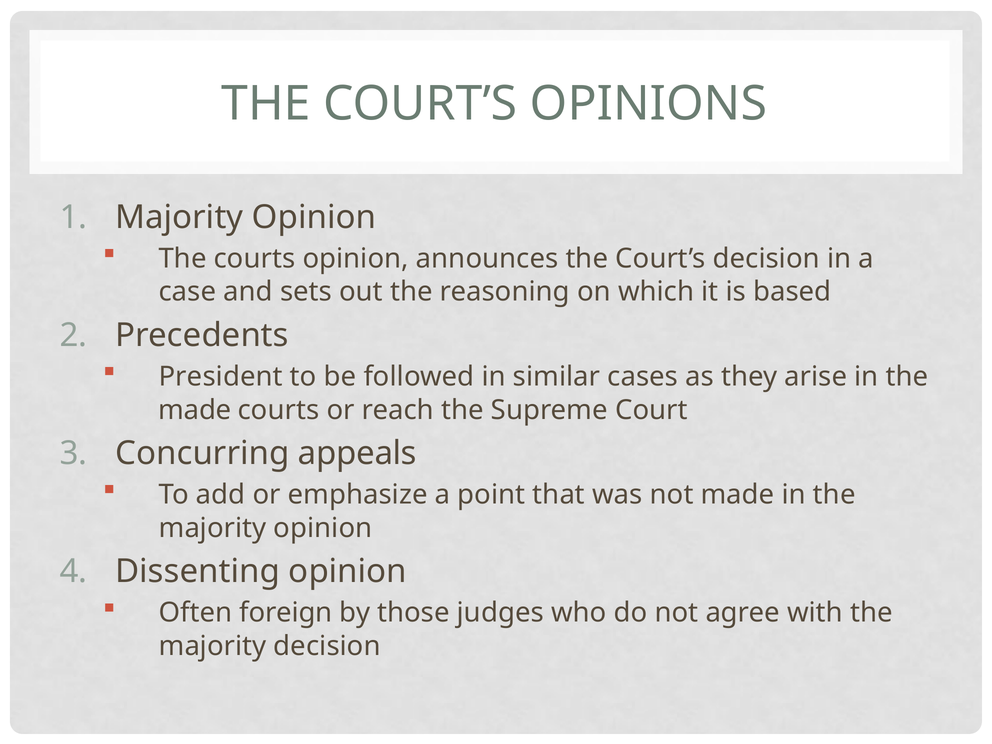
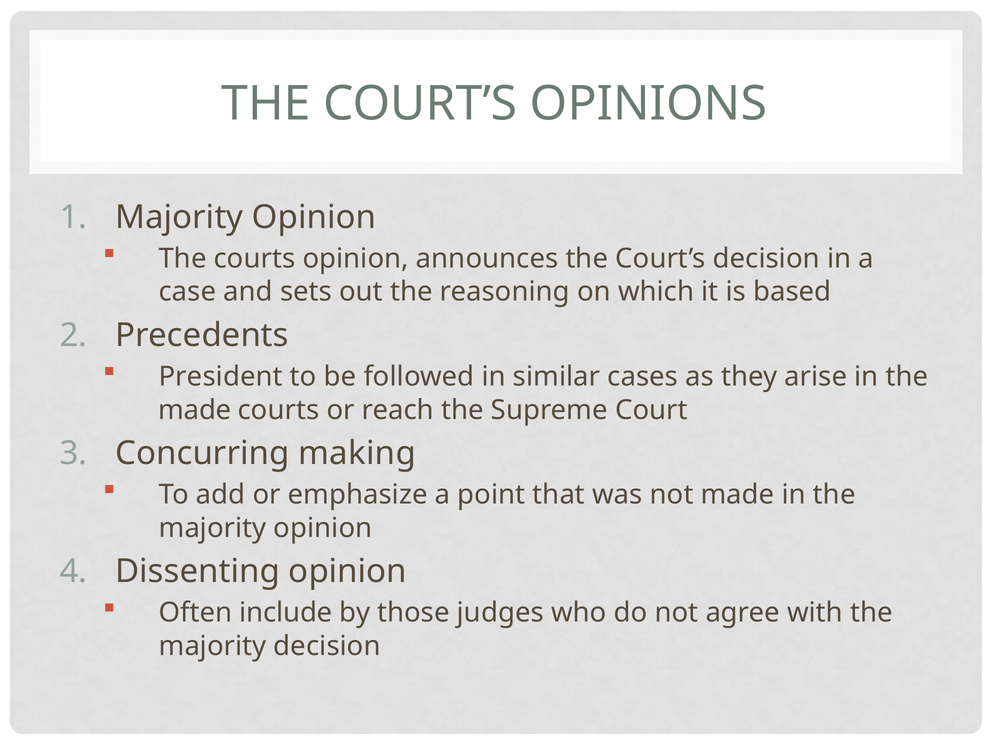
appeals: appeals -> making (357, 453)
foreign: foreign -> include (286, 613)
